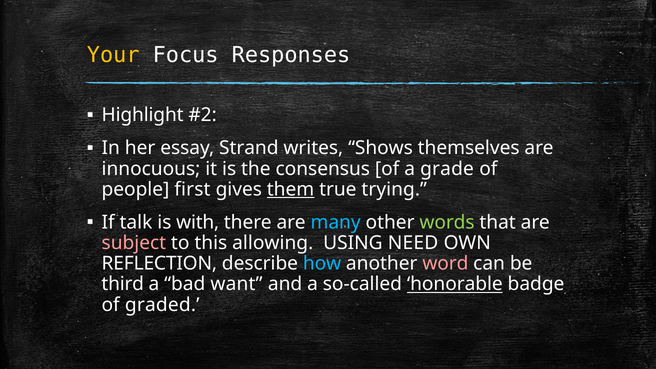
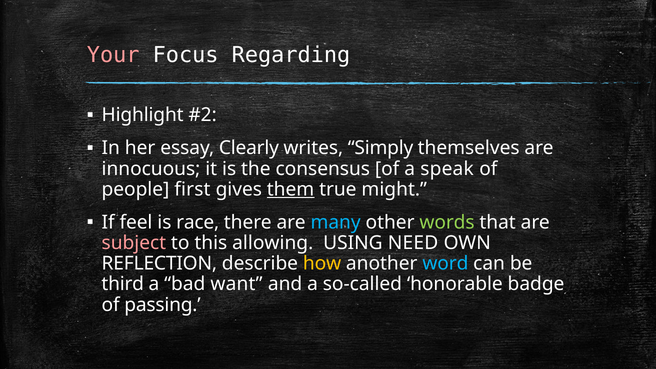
Your colour: yellow -> pink (113, 55)
Responses: Responses -> Regarding (291, 55)
Strand: Strand -> Clearly (249, 148)
Shows: Shows -> Simply (381, 148)
grade: grade -> speak (447, 169)
trying: trying -> might (394, 189)
talk: talk -> feel (136, 222)
with: with -> race (198, 222)
how colour: light blue -> yellow (322, 264)
word colour: pink -> light blue (445, 264)
honorable underline: present -> none (455, 284)
graded: graded -> passing (162, 305)
